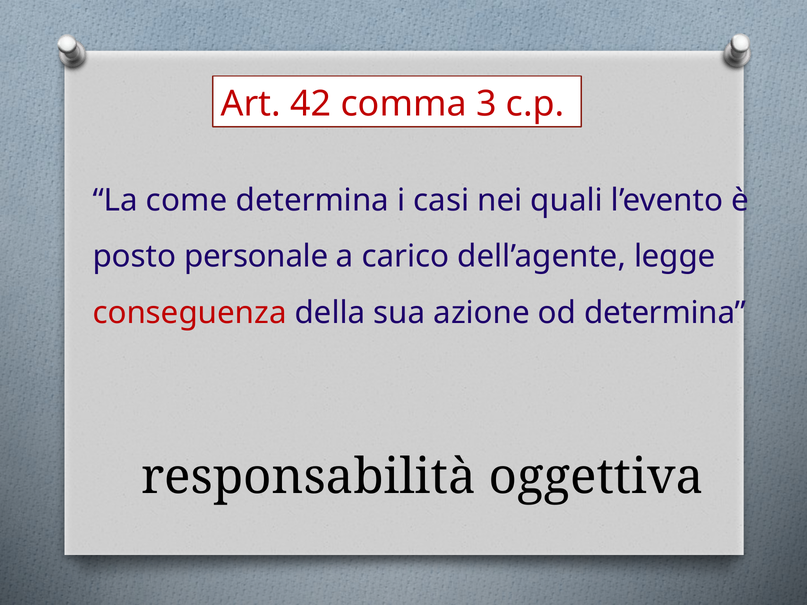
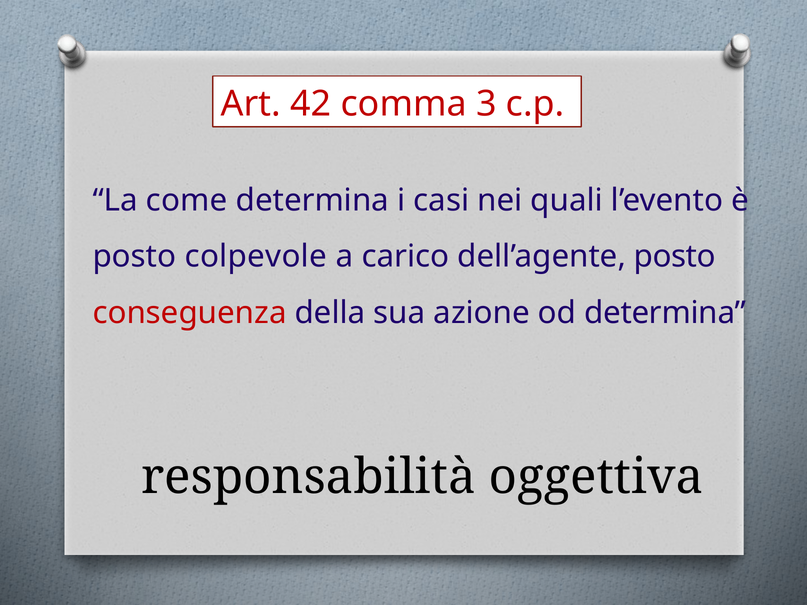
personale: personale -> colpevole (256, 257)
dell’agente legge: legge -> posto (675, 257)
